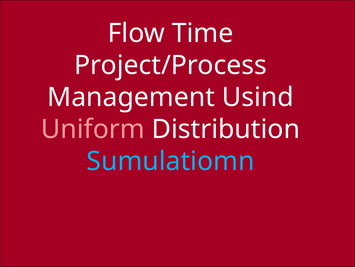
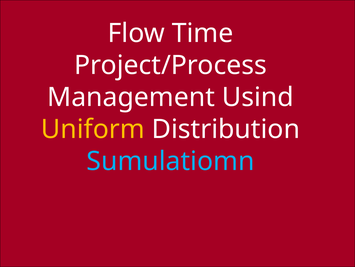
Uniform colour: pink -> yellow (93, 129)
